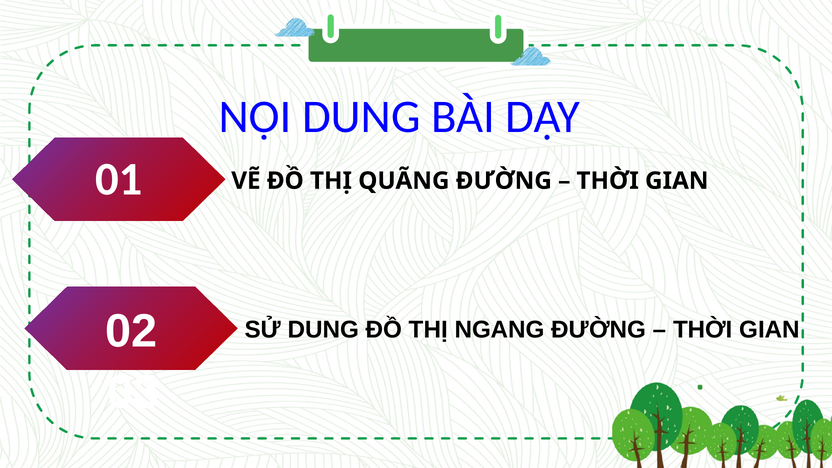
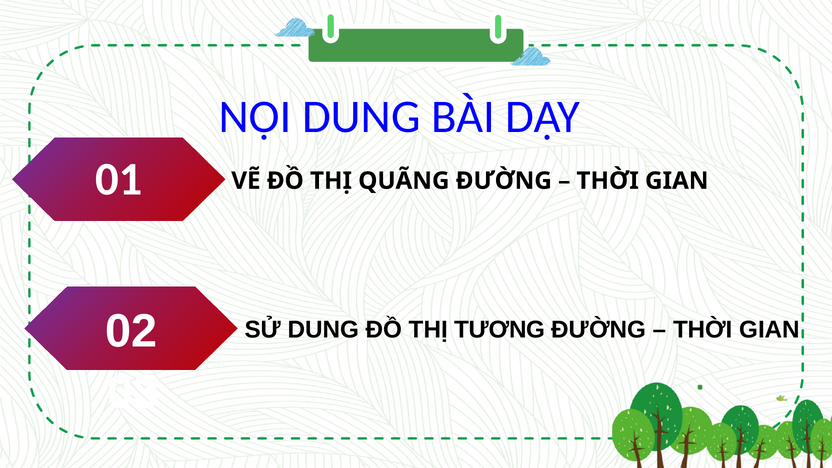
NGANG: NGANG -> TƯƠNG (500, 330)
